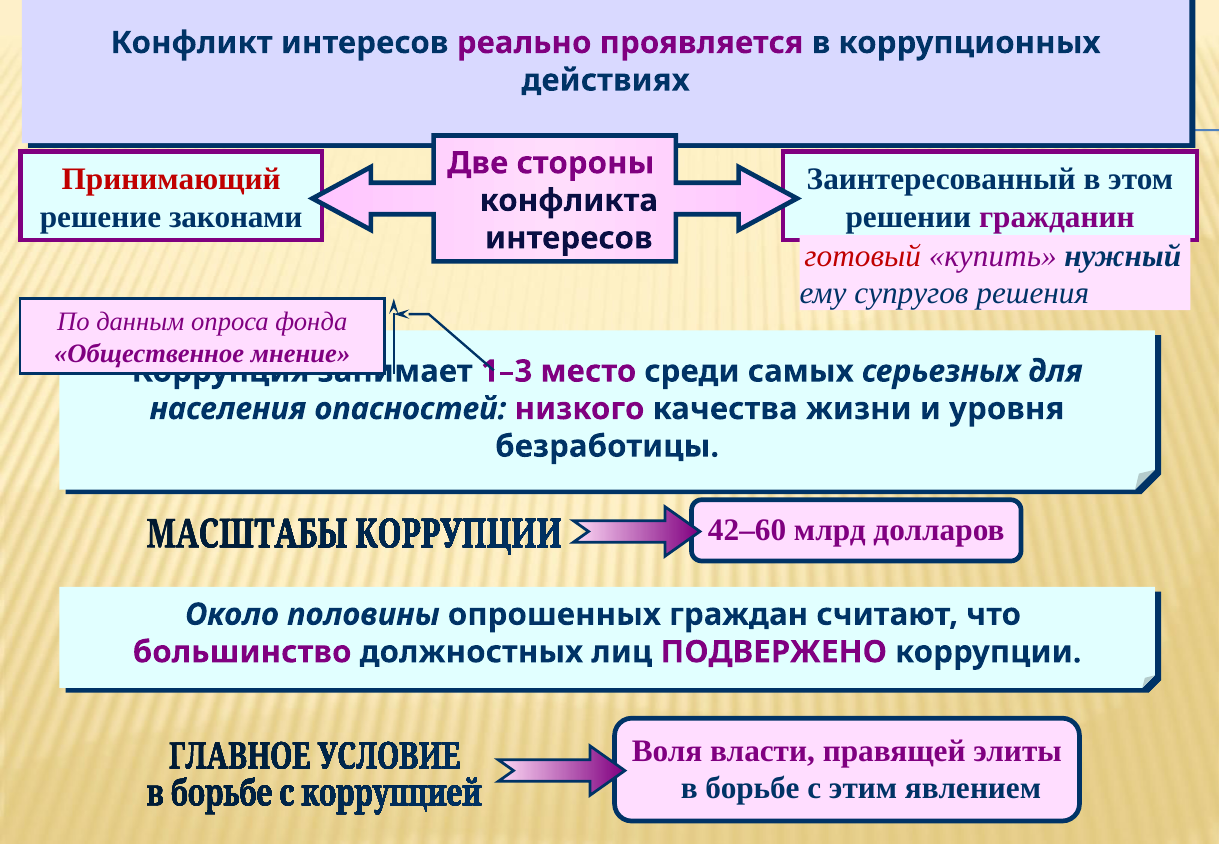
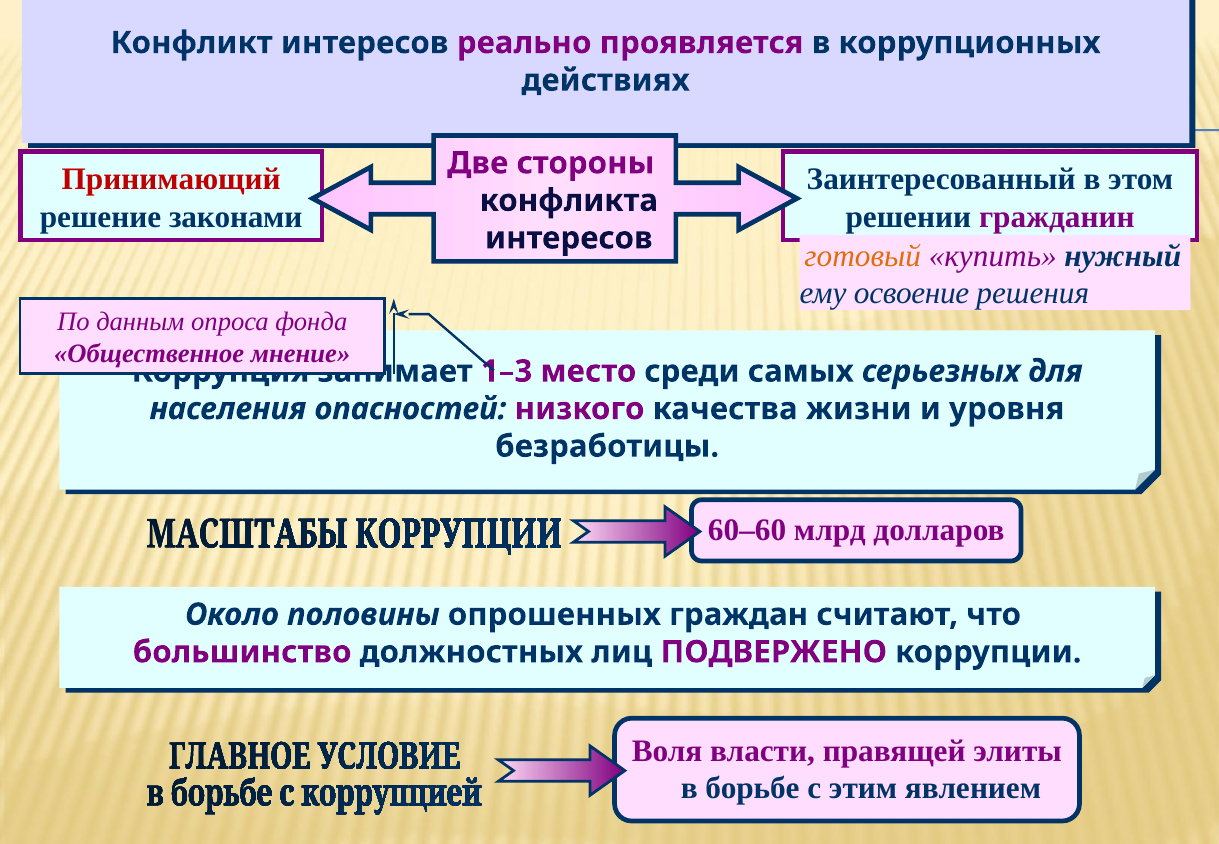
готовый colour: red -> orange (863, 256)
супругов: супругов -> освоение (912, 294)
42–60: 42–60 -> 60–60 (747, 530)
